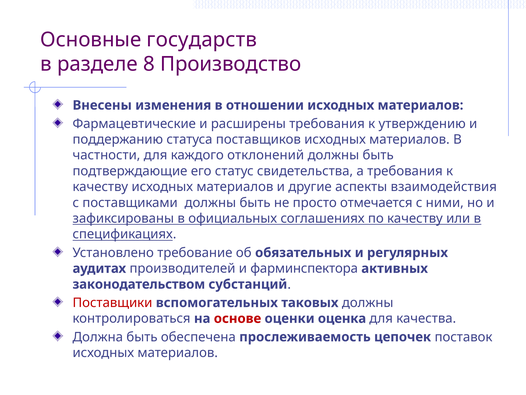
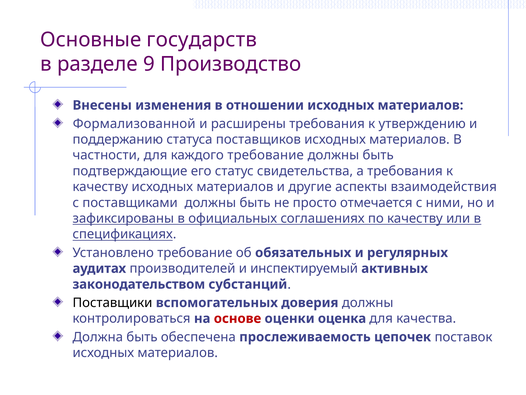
8: 8 -> 9 (149, 64)
Фармацевтические: Фармацевтические -> Формализованной (134, 124)
каждого отклонений: отклонений -> требование (266, 155)
фарминспектора: фарминспектора -> инспектируемый (304, 268)
Поставщики colour: red -> black (112, 302)
таковых: таковых -> доверия (310, 302)
